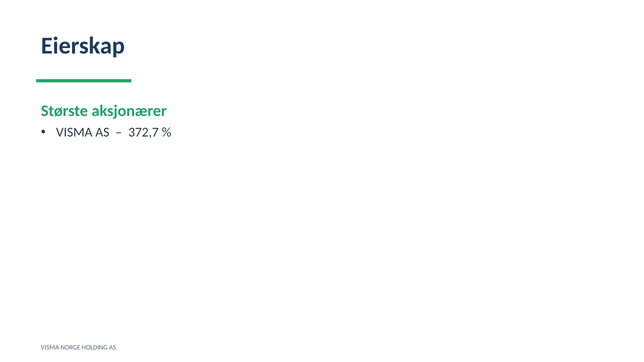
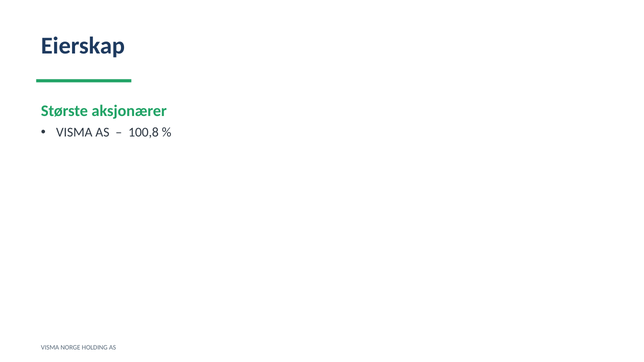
372,7: 372,7 -> 100,8 (144, 132)
